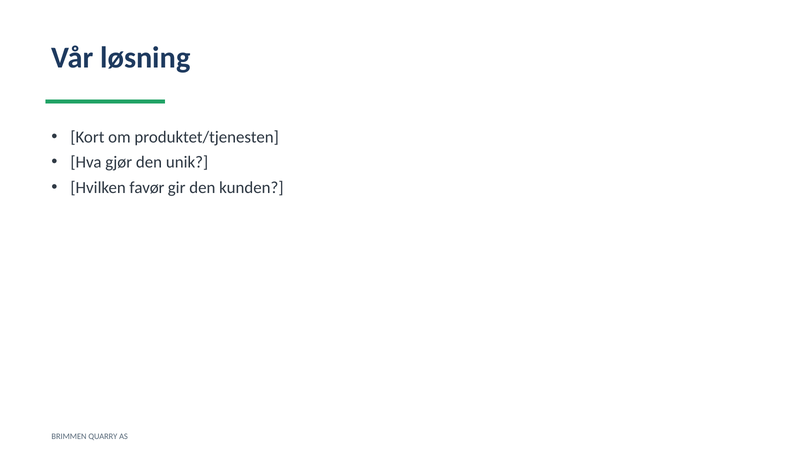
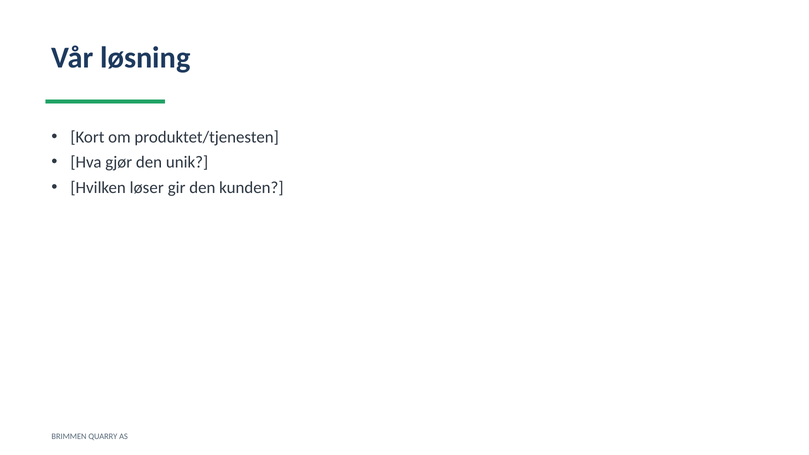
favør: favør -> løser (147, 188)
